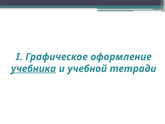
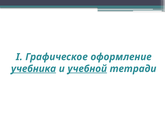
учебной underline: none -> present (87, 69)
